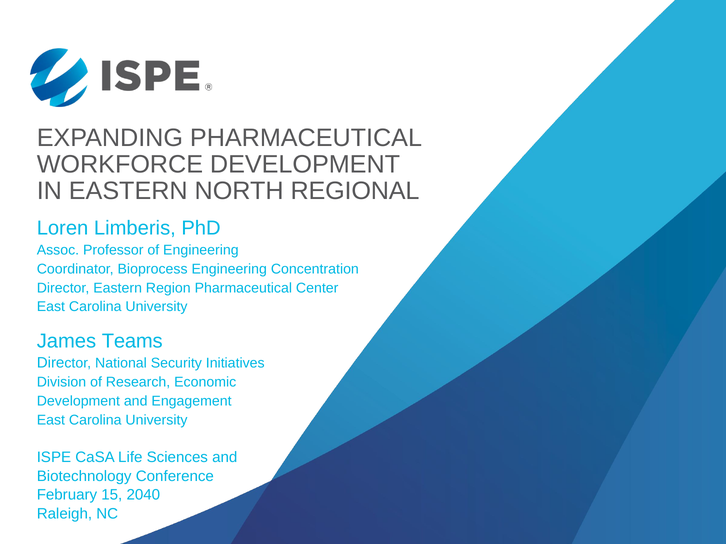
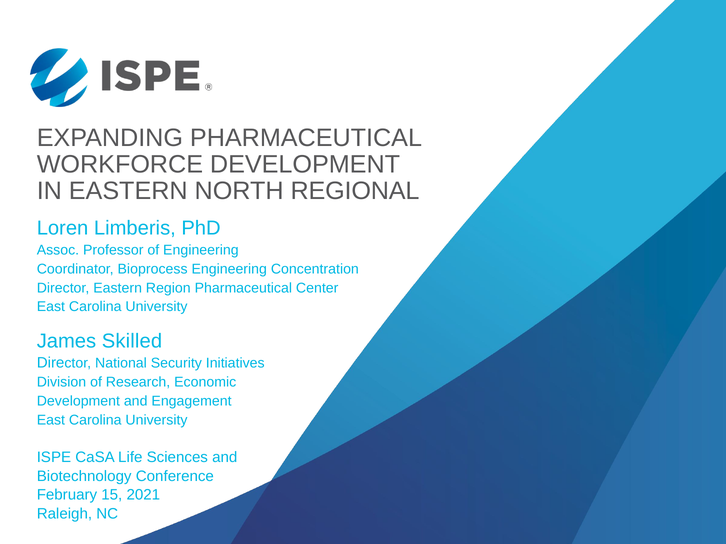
Teams: Teams -> Skilled (132, 342)
2040: 2040 -> 2021 (143, 495)
